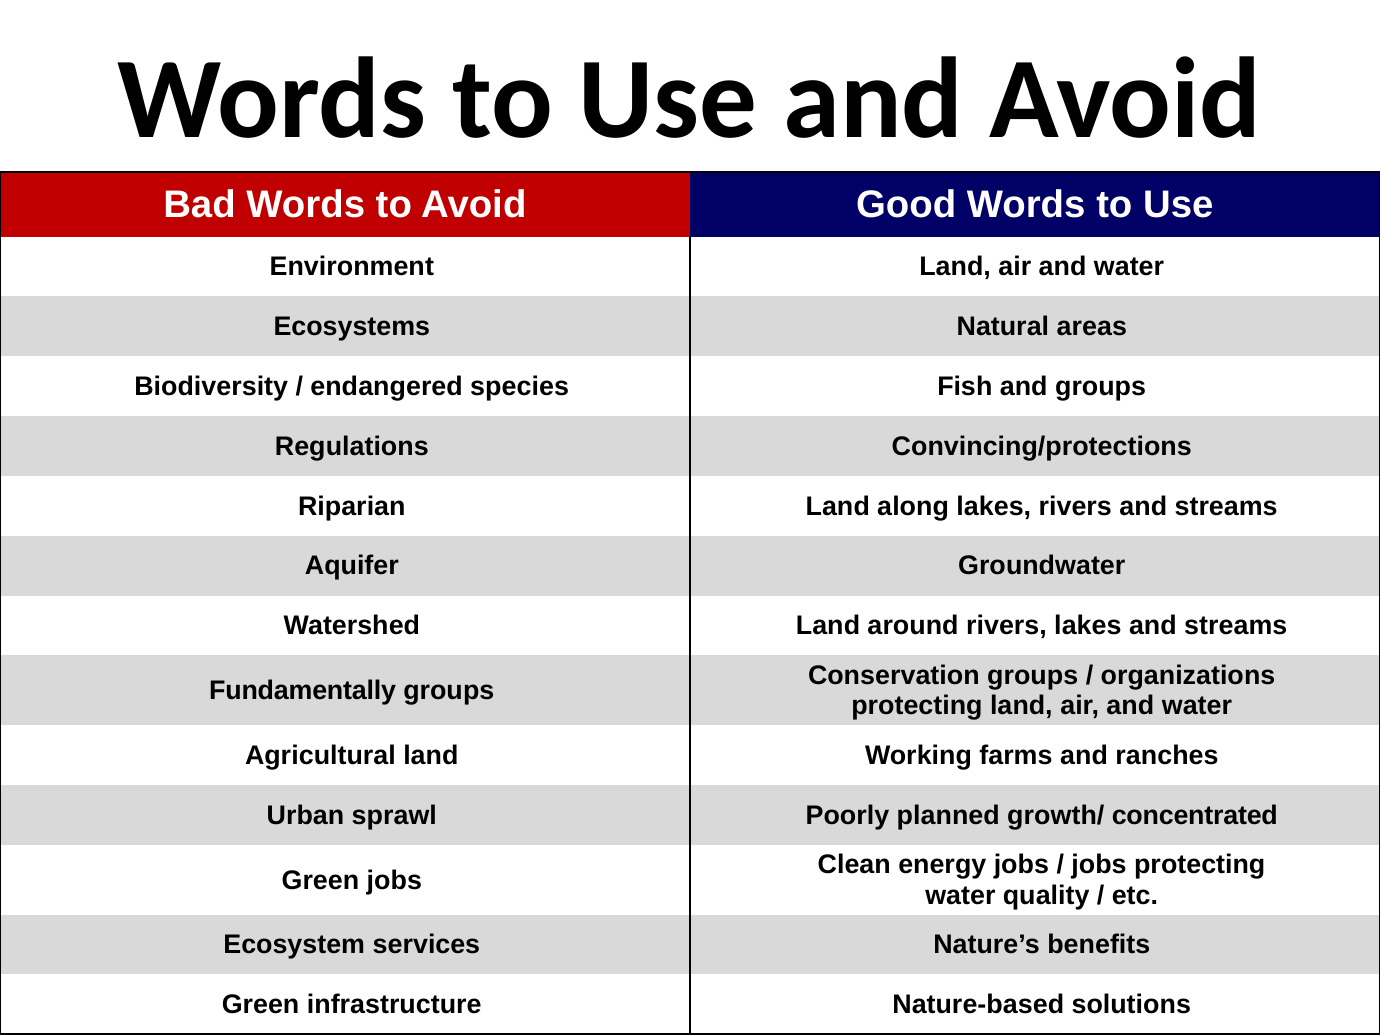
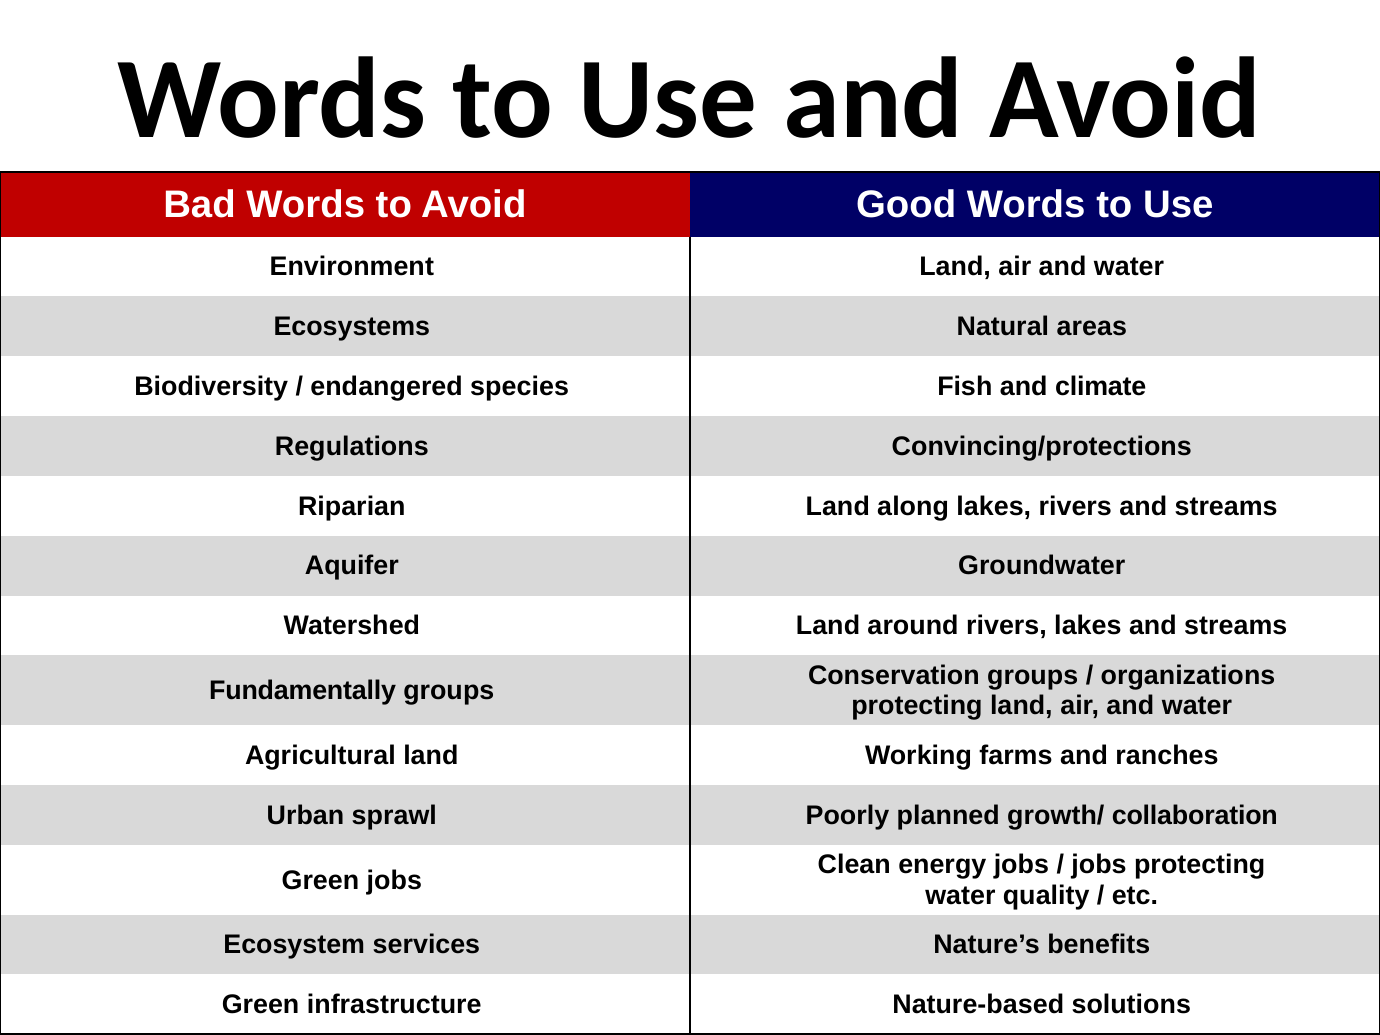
and groups: groups -> climate (1101, 387)
concentrated: concentrated -> collaboration (1195, 815)
